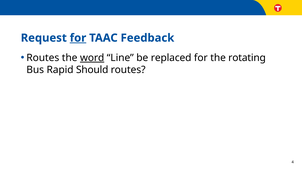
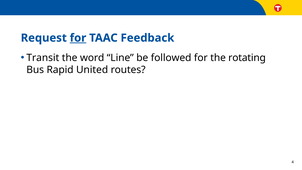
Routes: Routes -> Transit (43, 58)
word underline: present -> none (92, 58)
replaced: replaced -> followed (171, 58)
Should: Should -> United (92, 70)
